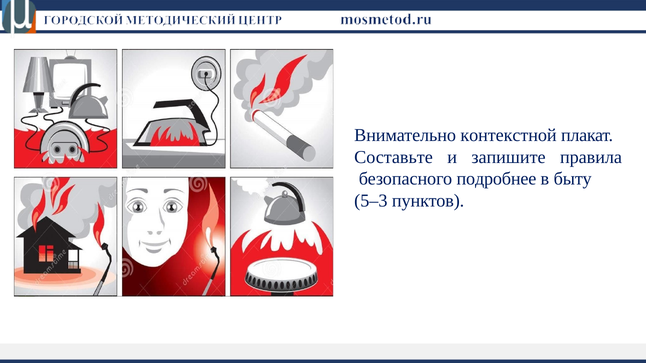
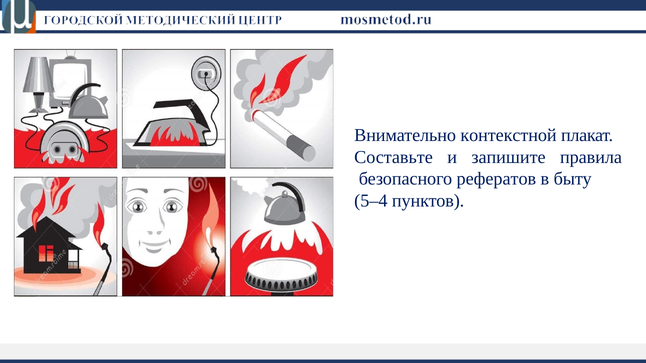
подробнее: подробнее -> рефератов (496, 179)
5–3: 5–3 -> 5–4 (371, 201)
